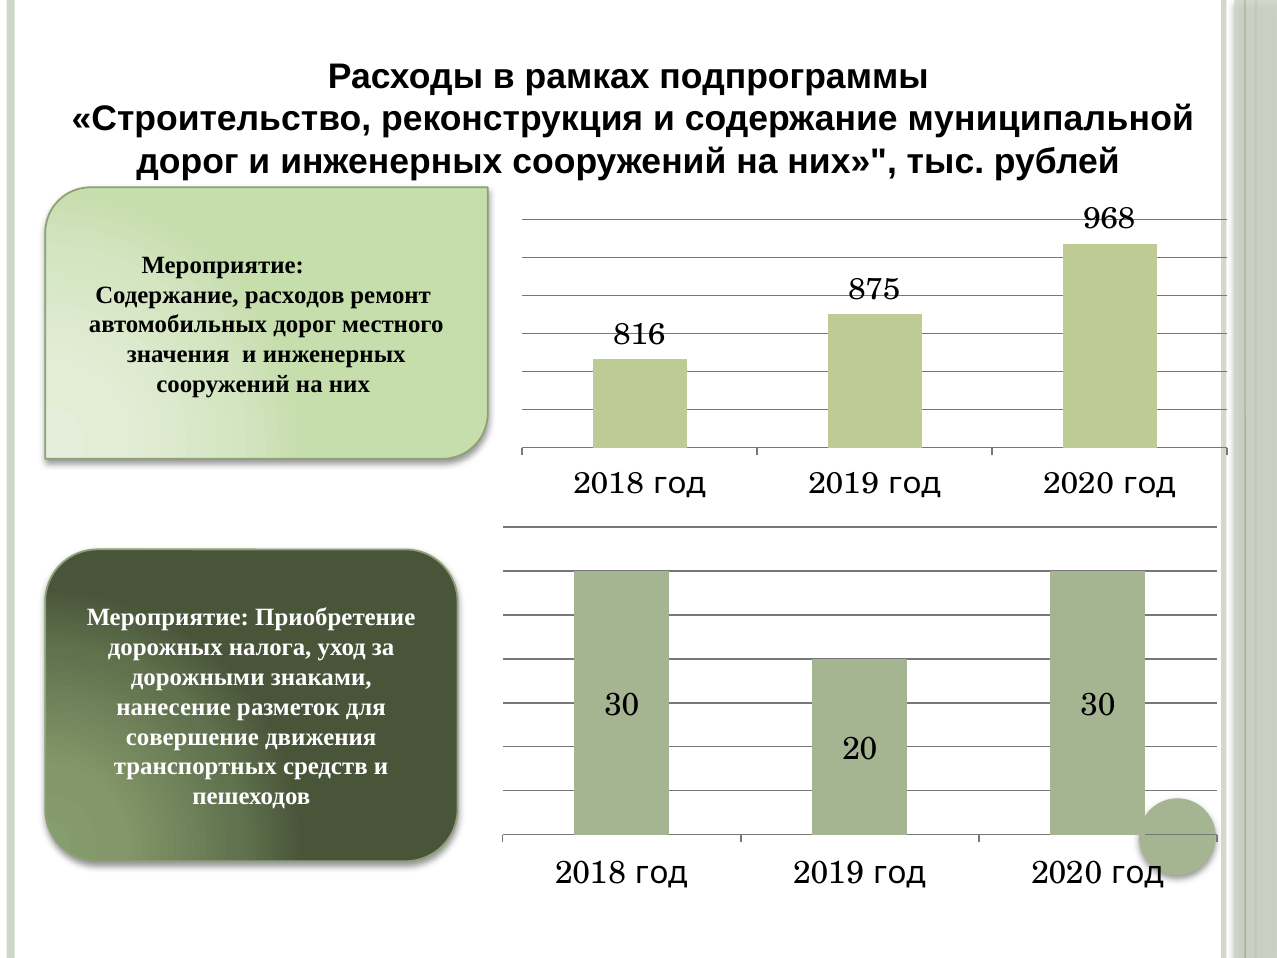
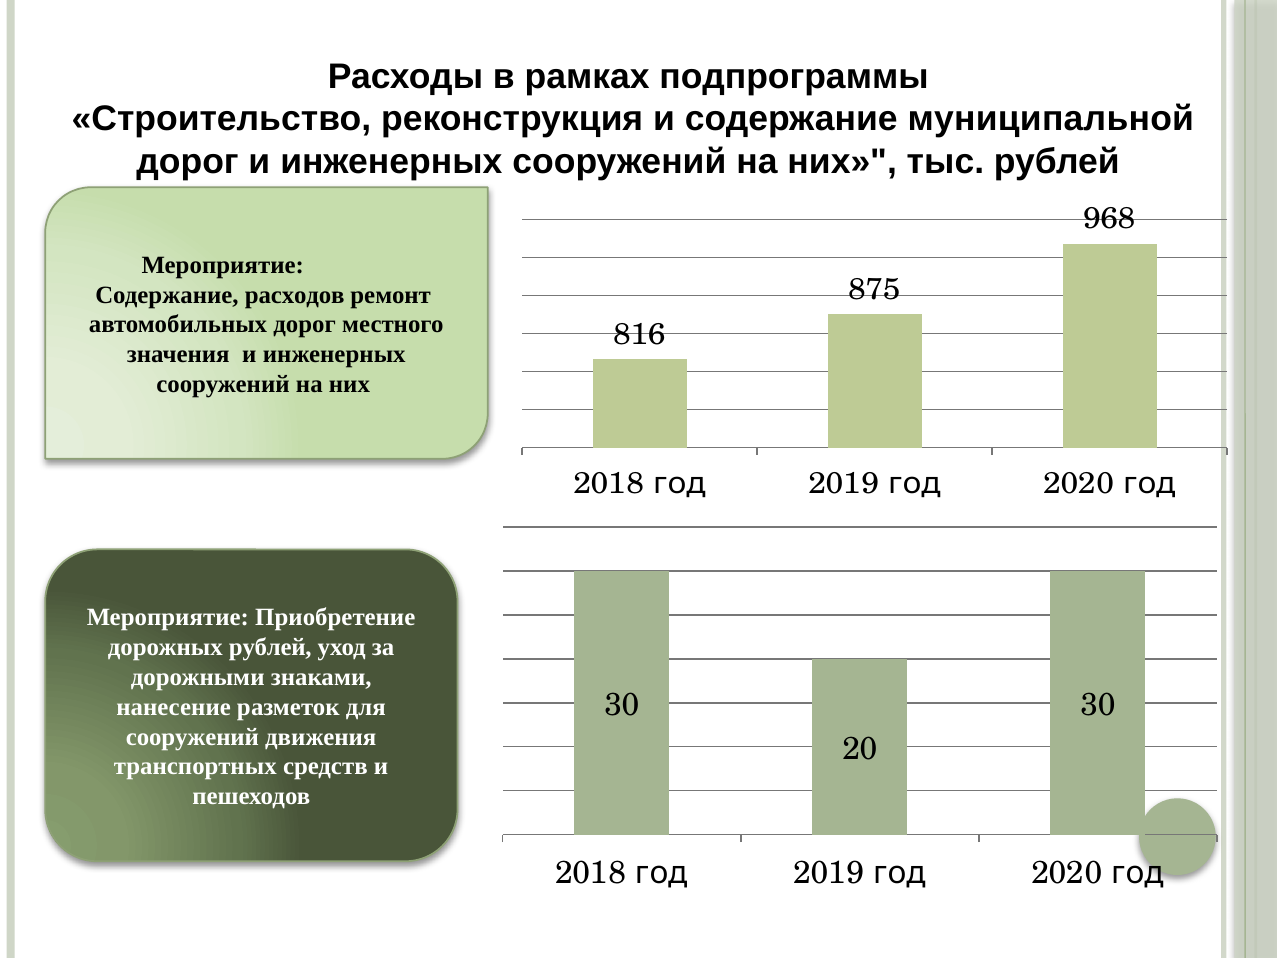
дорожных налога: налога -> рублей (270, 647)
совершение: совершение -> сооружений (192, 737)
